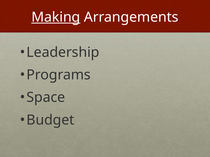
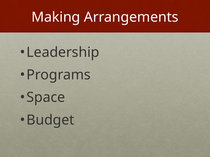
Making underline: present -> none (56, 17)
